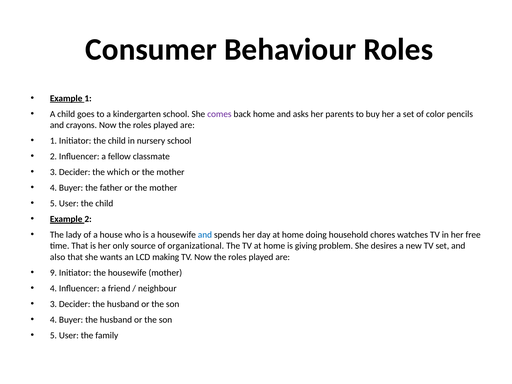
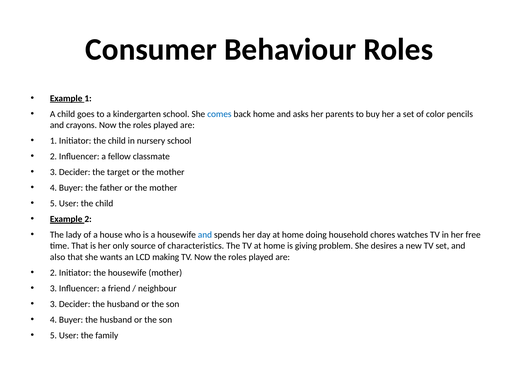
comes colour: purple -> blue (219, 114)
which: which -> target (118, 172)
organizational: organizational -> characteristics (196, 246)
9: 9 -> 2 (53, 273)
4: 4 -> 3 (53, 288)
